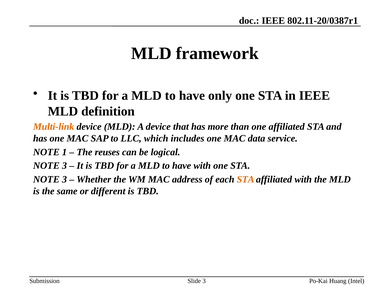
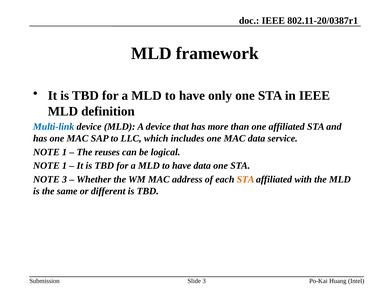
Multi-link colour: orange -> blue (54, 126)
3: 3 -> 1 (64, 165)
have with: with -> data (202, 165)
